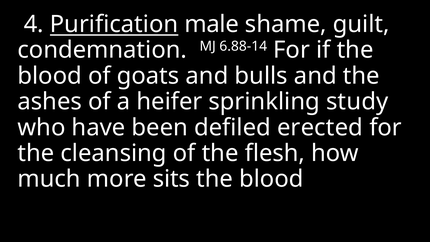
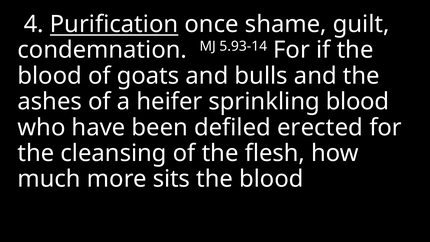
male: male -> once (212, 24)
6.88-14: 6.88-14 -> 5.93-14 (243, 46)
sprinkling study: study -> blood (357, 102)
